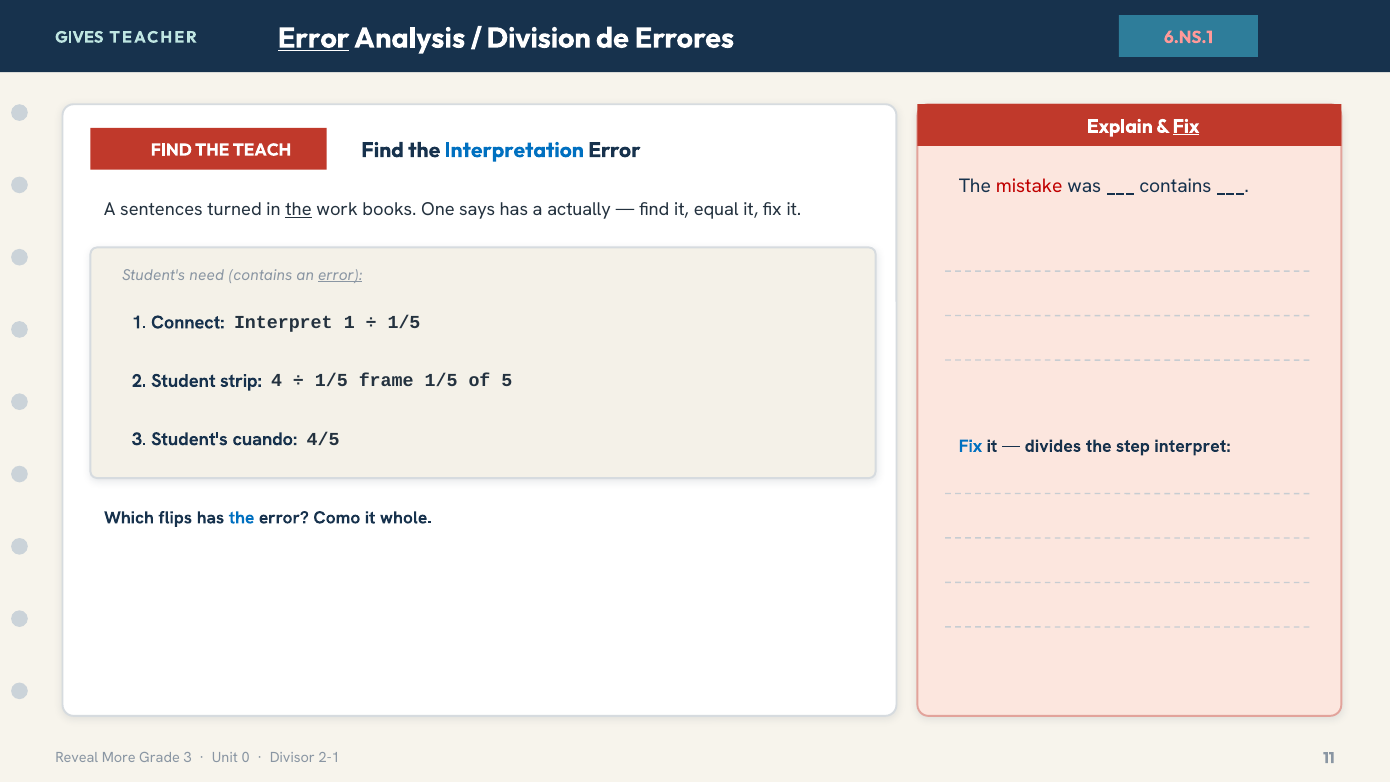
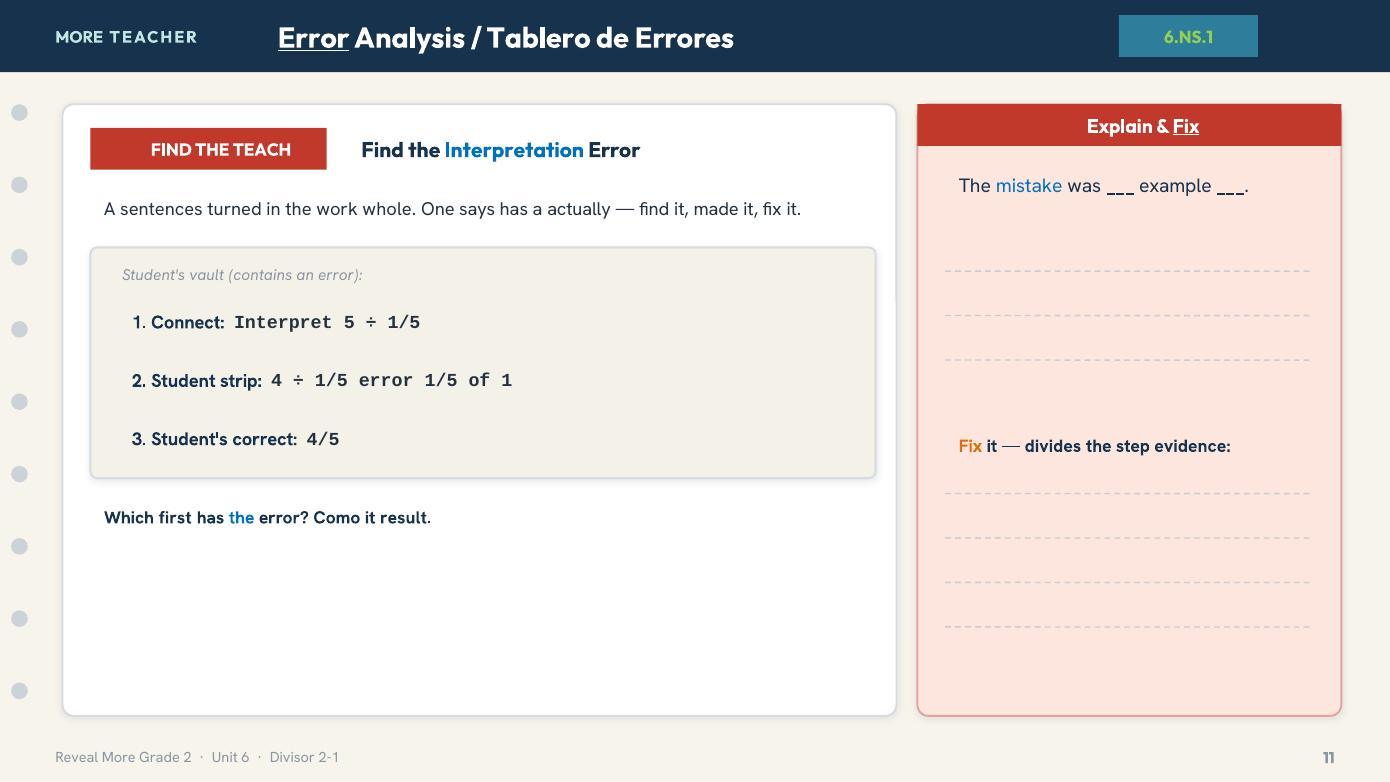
GIVES: GIVES -> MORE (79, 37)
Division: Division -> Tablero (539, 38)
6.NS.1 colour: pink -> light green (1188, 37)
mistake colour: red -> blue (1029, 187)
contains: contains -> example (1175, 187)
the underline: present -> none (299, 210)
books: books -> whole (389, 210)
equal: equal -> made (716, 210)
need: need -> vault (207, 275)
error underline: present -> none (340, 275)
Interpret 1: 1 -> 5 (349, 322)
1/5 frame: frame -> error (386, 381)
of 5: 5 -> 1 (507, 381)
cuando: cuando -> correct (265, 439)
Fix colour: blue -> orange (971, 446)
step interpret: interpret -> evidence (1192, 446)
flips: flips -> first (175, 518)
whole: whole -> result (406, 518)
Grade 3: 3 -> 2 (188, 758)
0: 0 -> 6 (246, 758)
